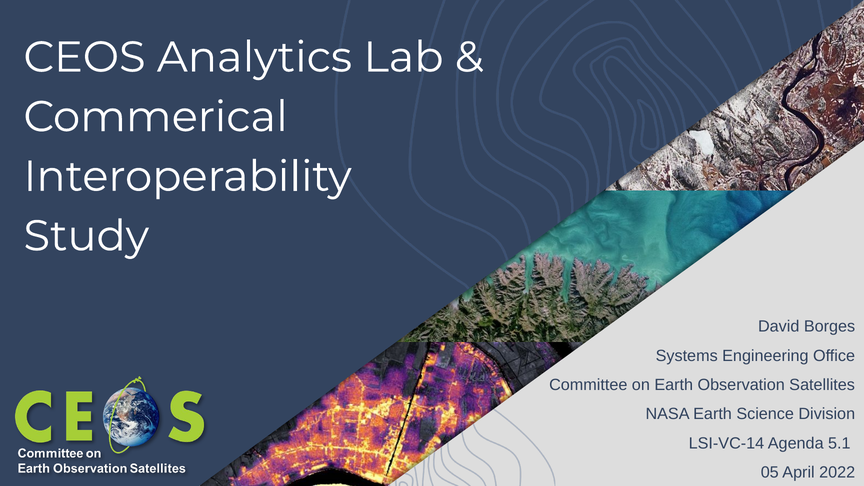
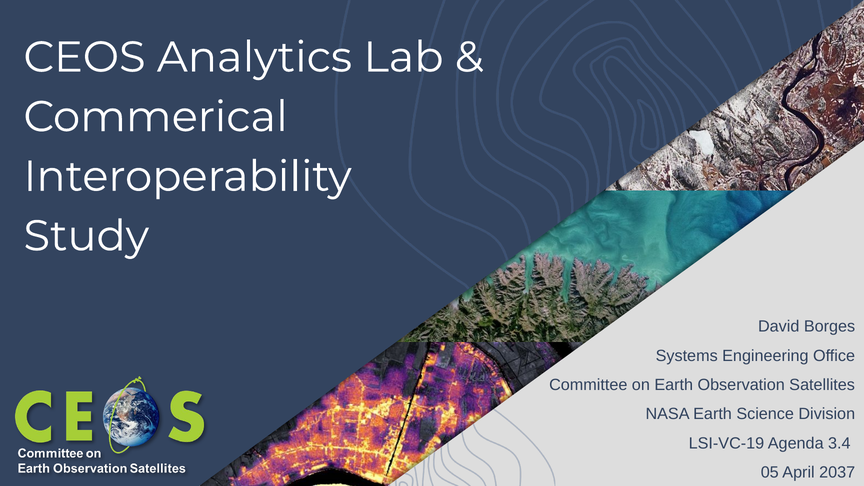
LSI-VC-14: LSI-VC-14 -> LSI-VC-19 (726, 443)
5.1: 5.1 -> 3.4 (839, 443)
2022: 2022 -> 2037 (837, 472)
